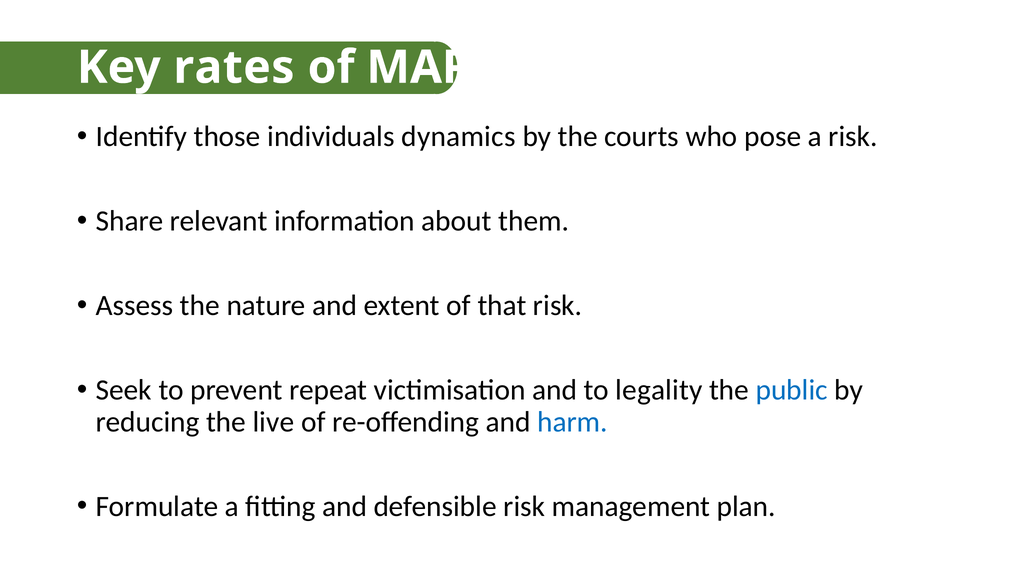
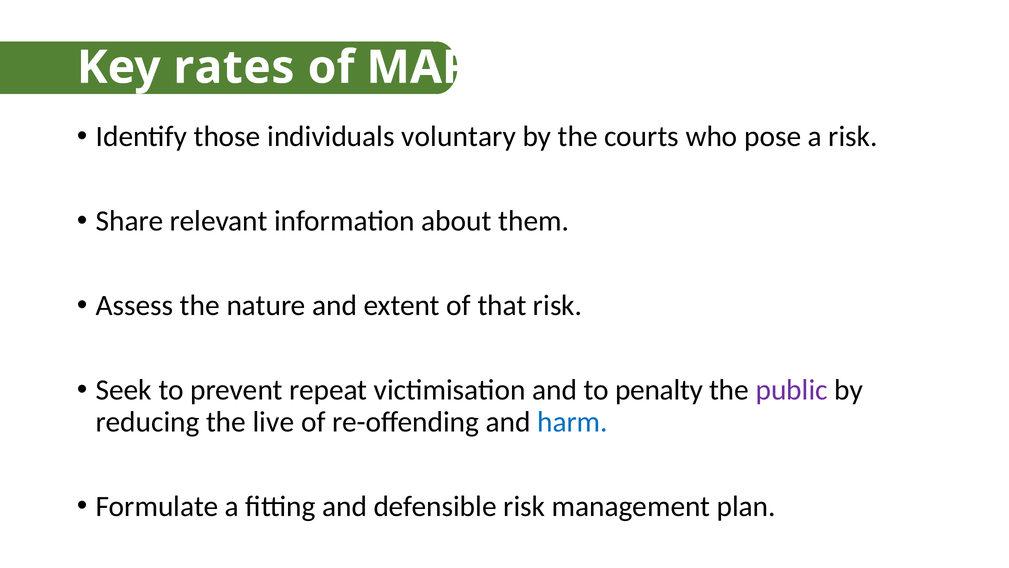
dynamics: dynamics -> voluntary (459, 136)
legality: legality -> penalty (659, 390)
public colour: blue -> purple (792, 390)
